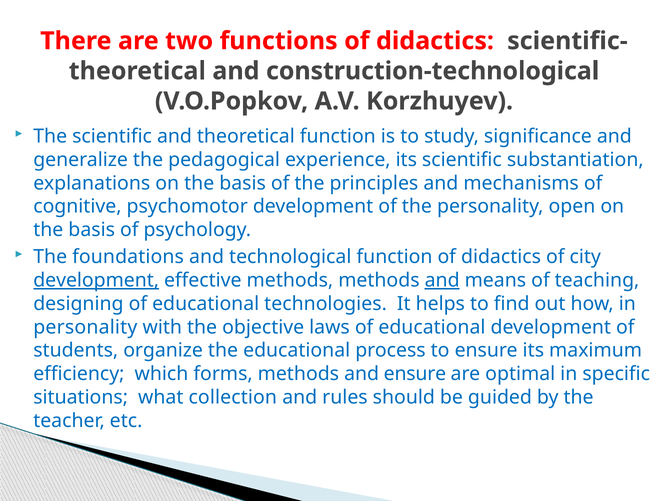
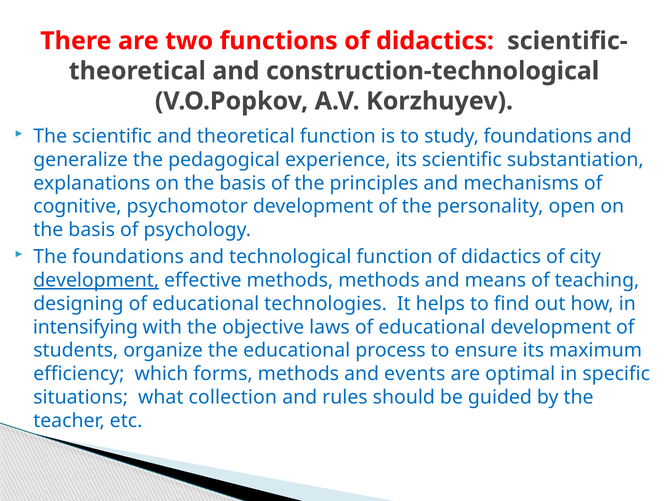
study significance: significance -> foundations (538, 136)
and underline: present -> none (442, 280)
personality: personality -> intensifying (86, 327)
and ensure: ensure -> events (415, 374)
